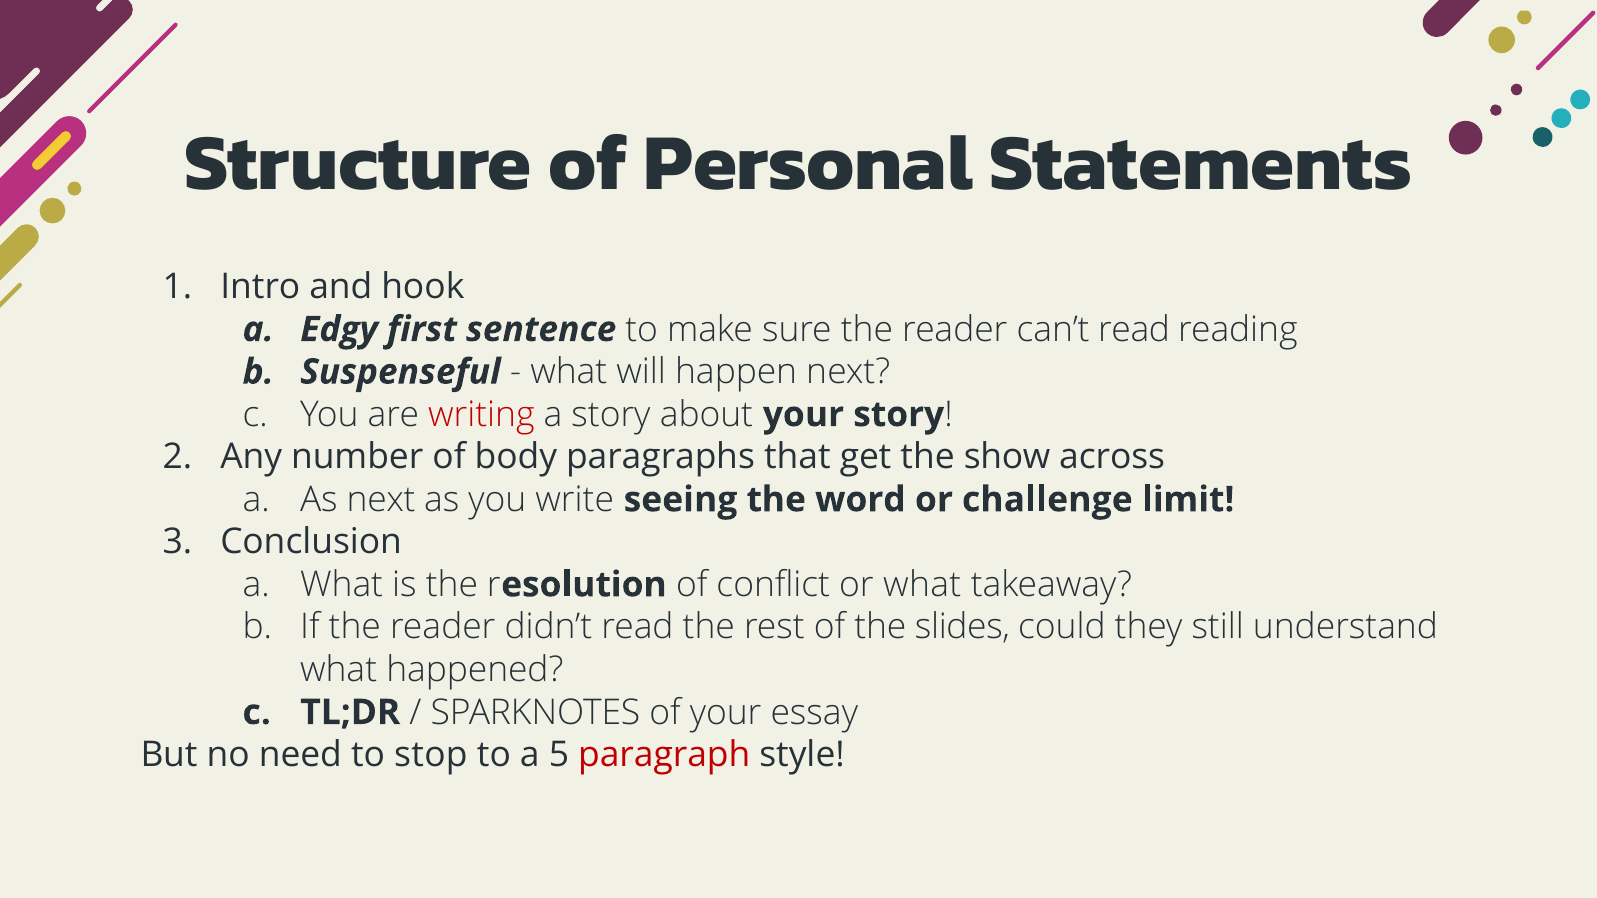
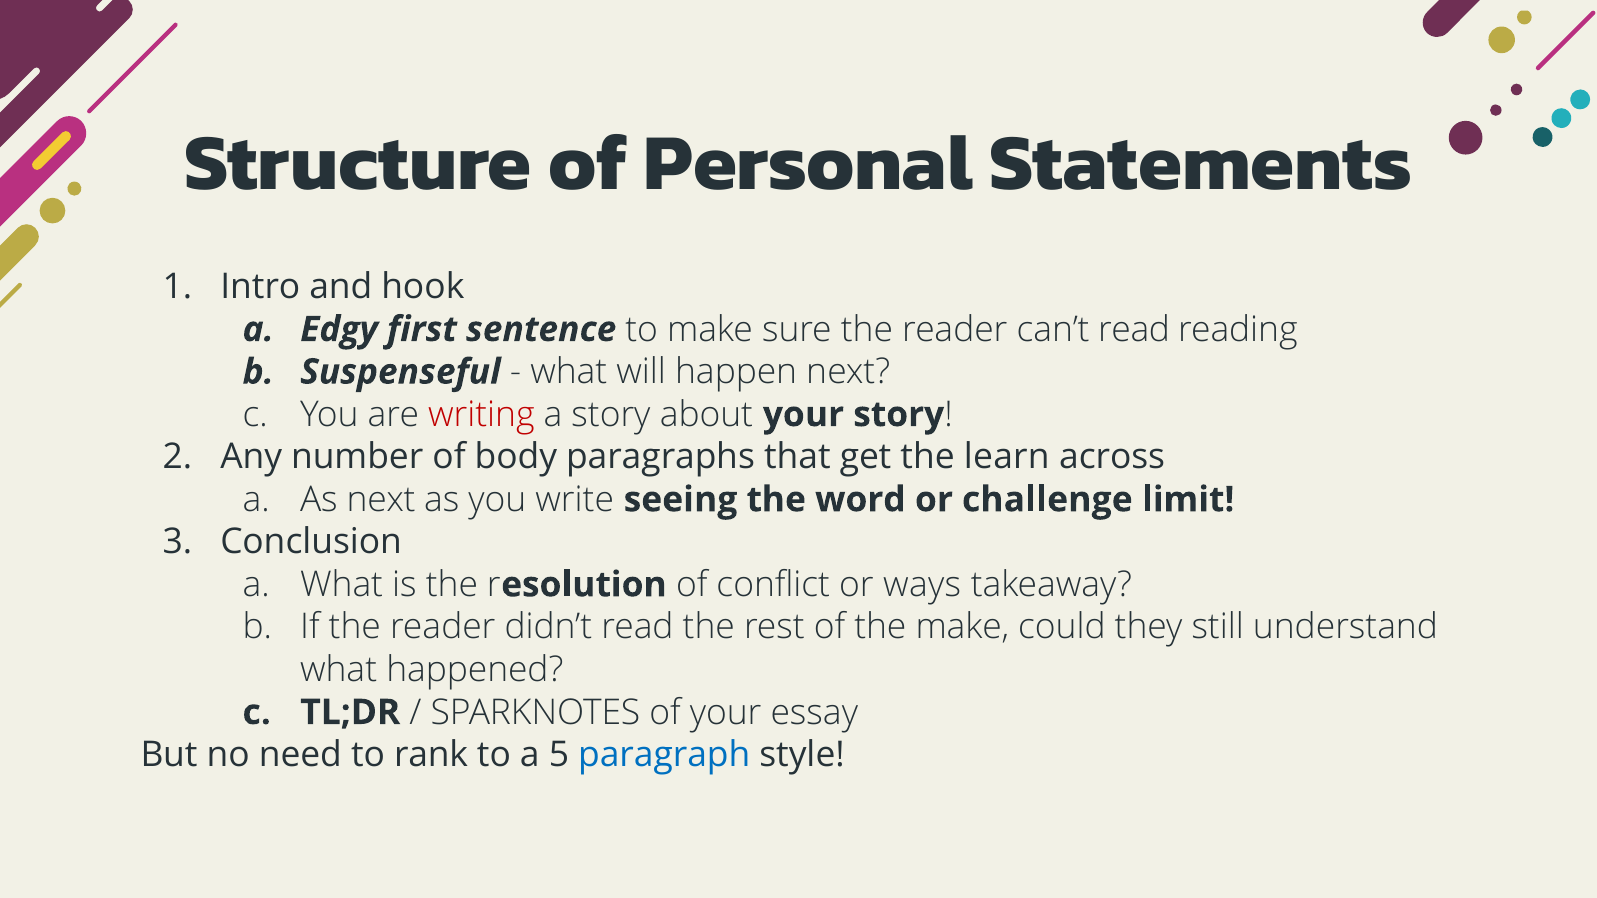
show: show -> learn (1007, 457)
or what: what -> ways (922, 585)
the slides: slides -> make (962, 627)
stop: stop -> rank (431, 755)
paragraph colour: red -> blue (664, 755)
